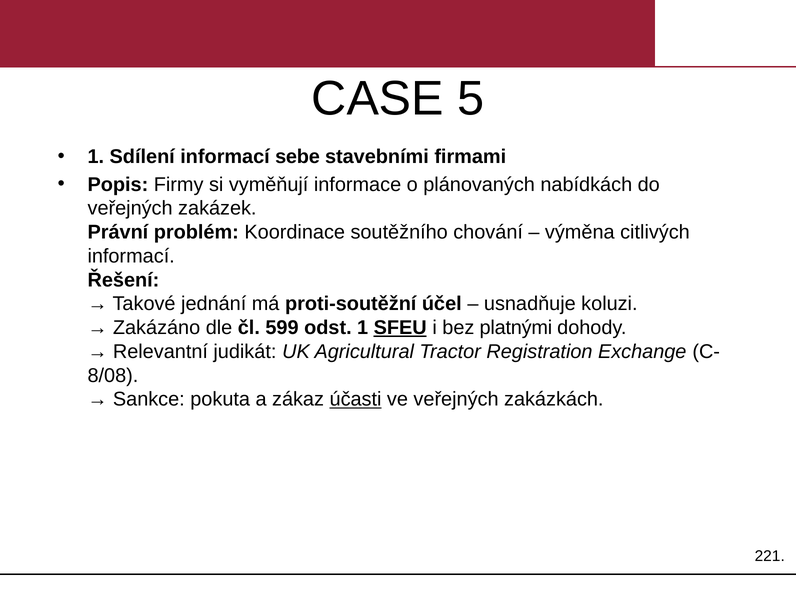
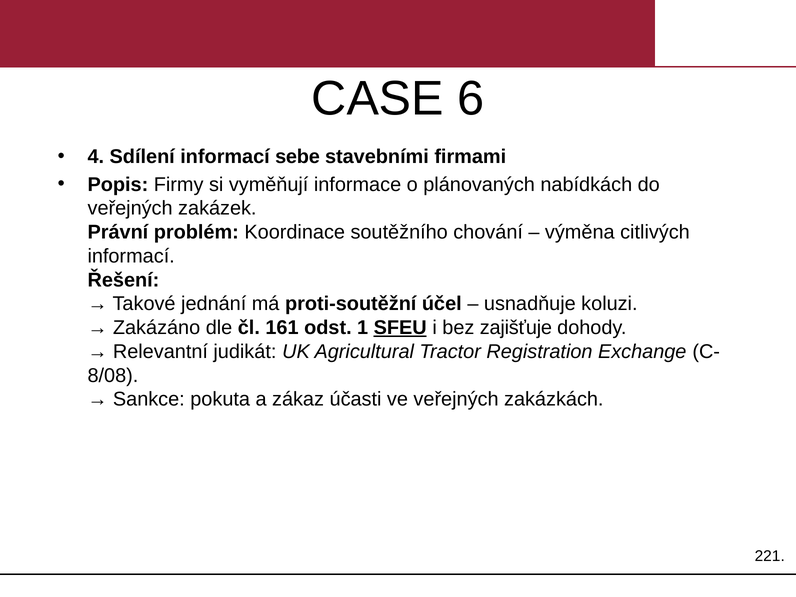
5: 5 -> 6 (471, 99)
1: 1 -> 4 (96, 157)
599: 599 -> 161 (282, 328)
platnými: platnými -> zajišťuje (516, 328)
účasti underline: present -> none (356, 399)
